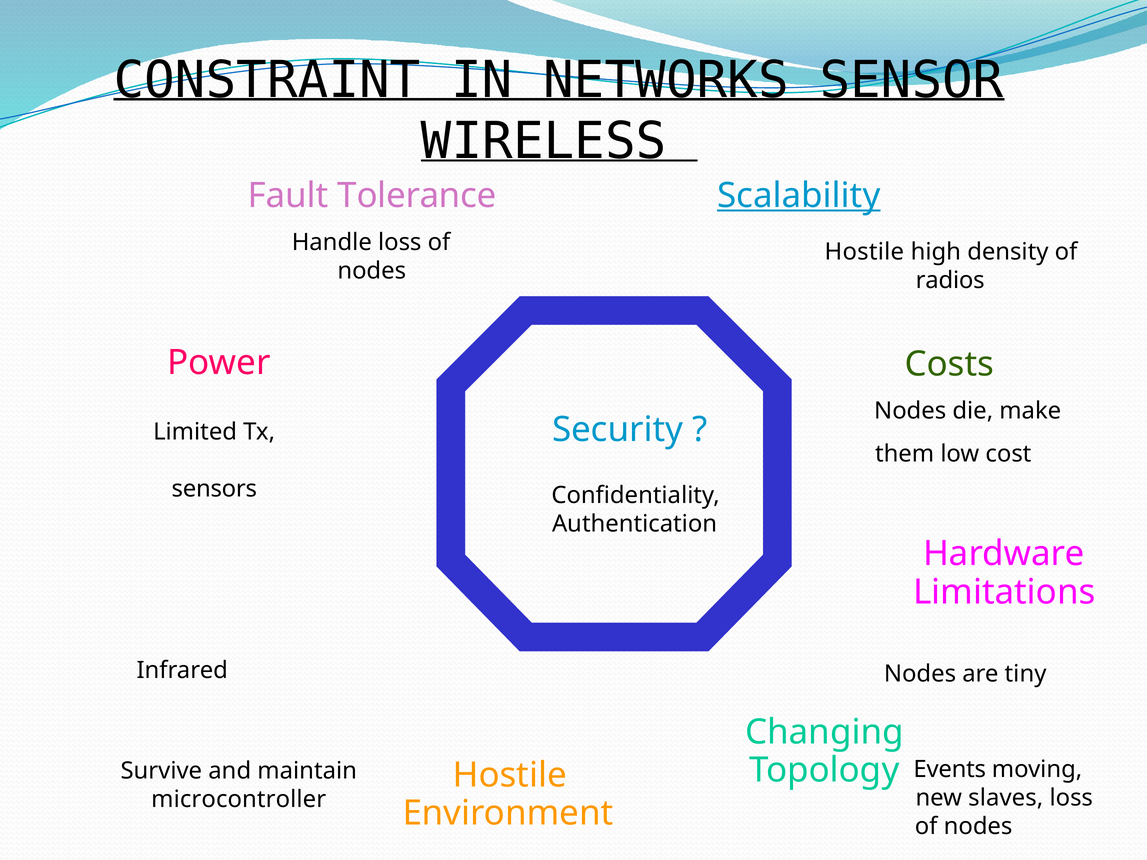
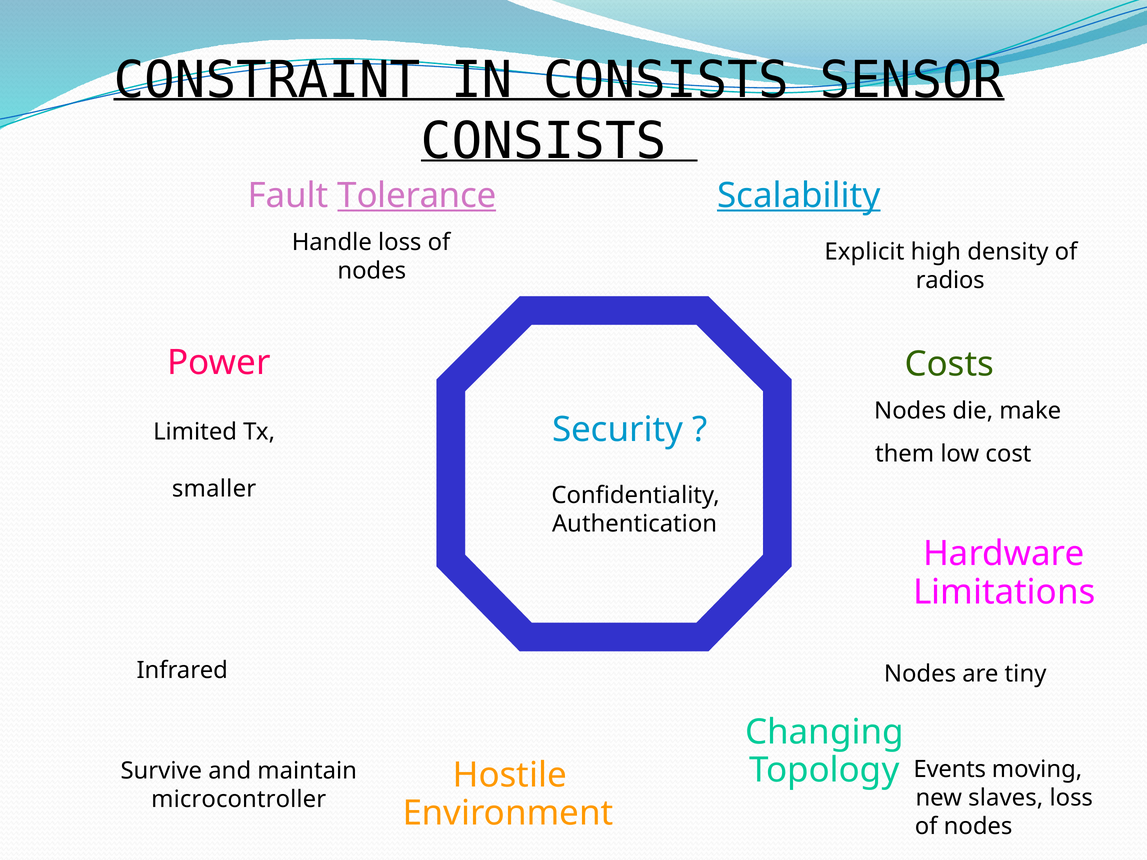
IN NETWORKS: NETWORKS -> CONSISTS (666, 80)
WIRELESS: WIRELESS -> CONSISTS (544, 141)
Tolerance underline: none -> present (417, 196)
Hostile: Hostile -> Explicit (864, 252)
sensors: sensors -> smaller (214, 489)
